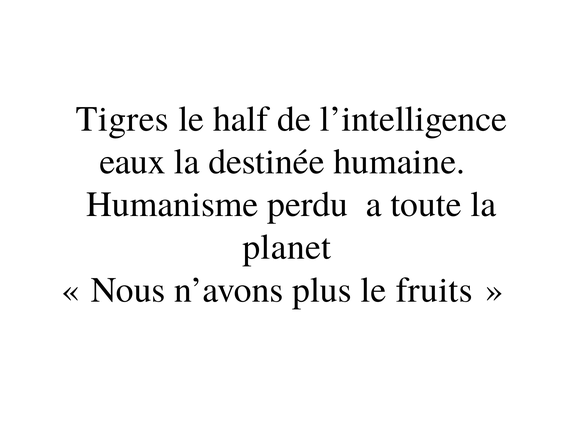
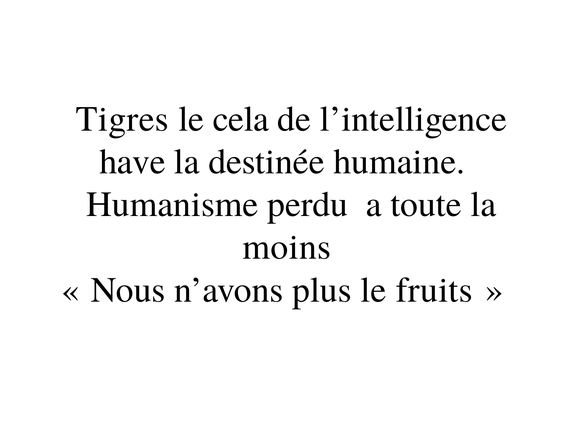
half: half -> cela (241, 119)
eaux: eaux -> have (132, 162)
planet: planet -> moins (287, 247)
